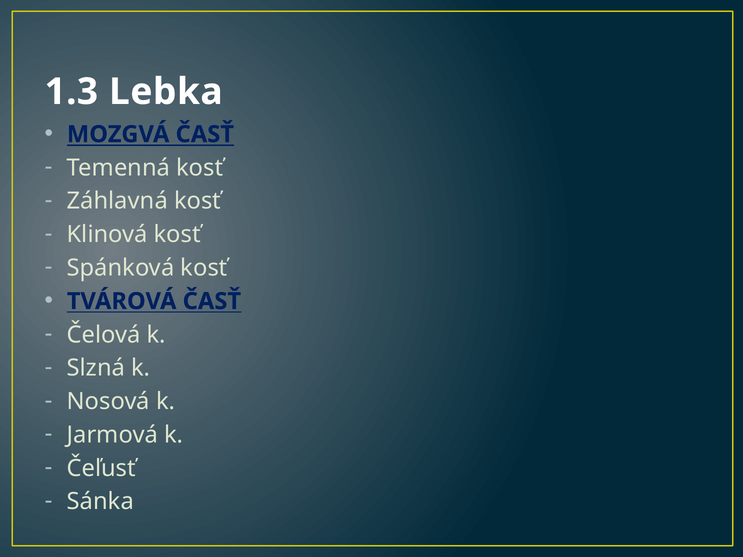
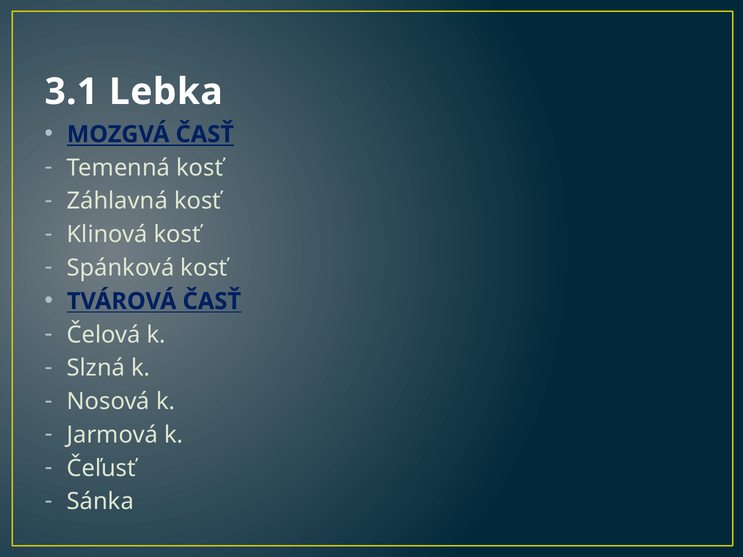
1.3: 1.3 -> 3.1 (71, 92)
